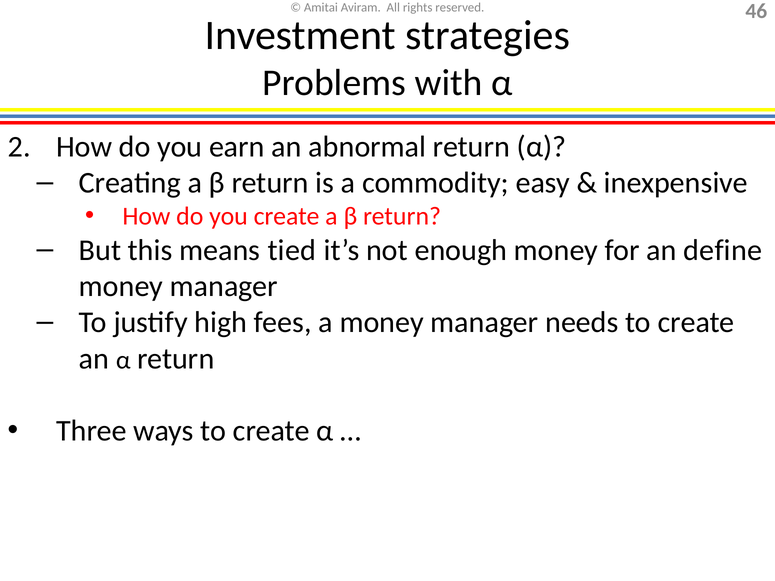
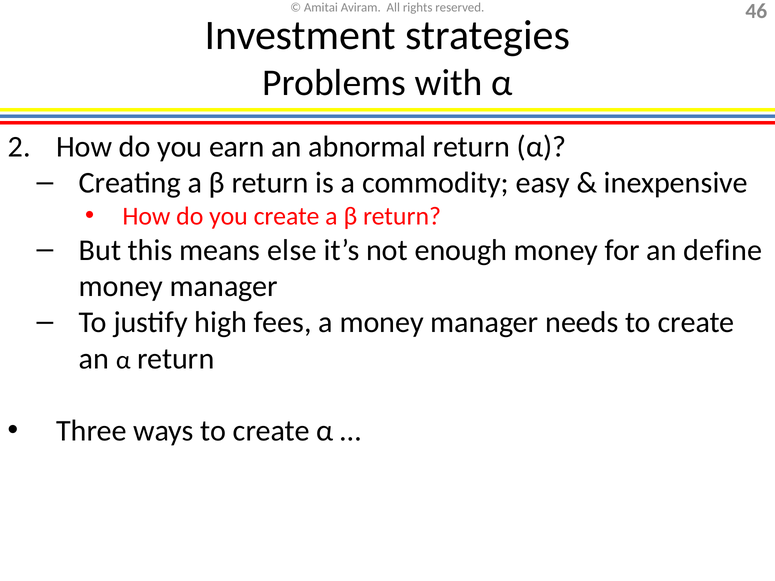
tied: tied -> else (292, 250)
